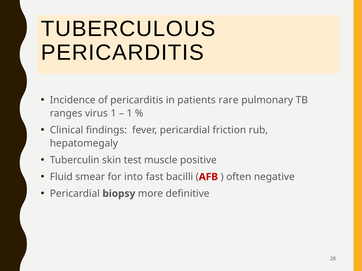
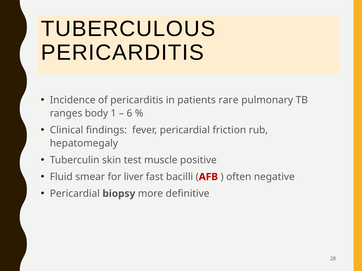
virus: virus -> body (96, 114)
1: 1 -> 6 (129, 114)
into: into -> liver (134, 177)
